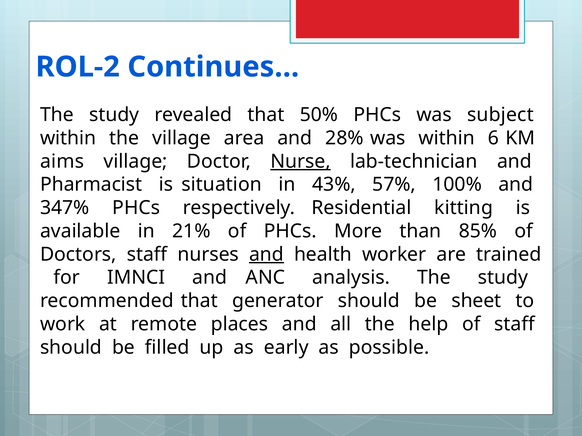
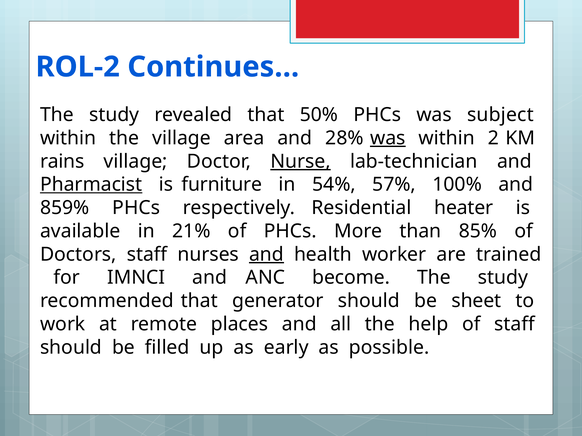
was underline: none -> present (388, 138)
6: 6 -> 2 (493, 138)
aims: aims -> rains (62, 161)
Pharmacist underline: none -> present (91, 185)
situation: situation -> furniture (222, 185)
43%: 43% -> 54% (334, 185)
347%: 347% -> 859% (65, 208)
kitting: kitting -> heater (464, 208)
analysis: analysis -> become (351, 278)
